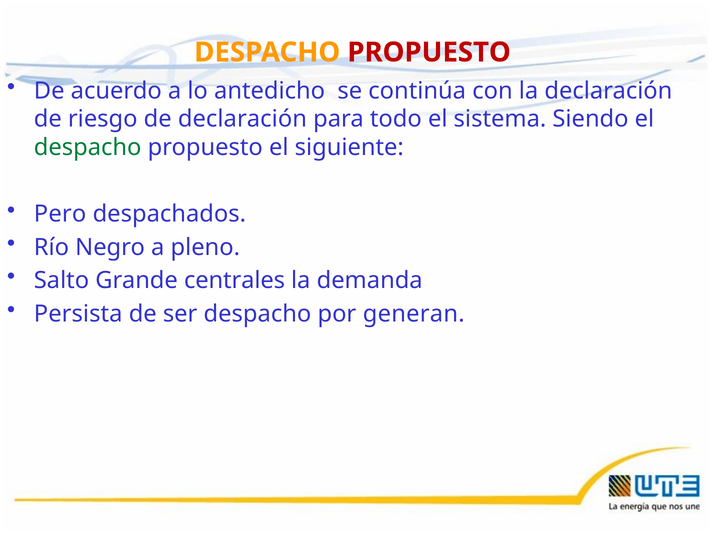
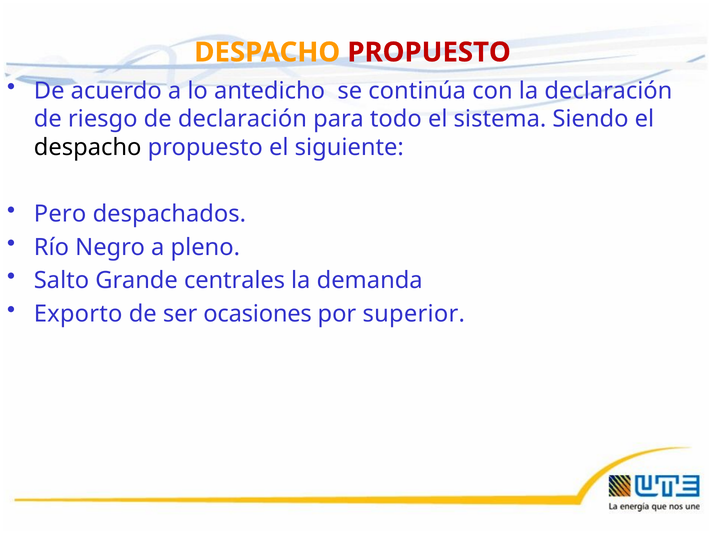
despacho colour: green -> black (88, 148)
Persista: Persista -> Exporto (78, 314)
ser despacho: despacho -> ocasiones (258, 314)
generan: generan -> superior (414, 314)
